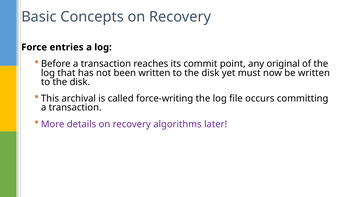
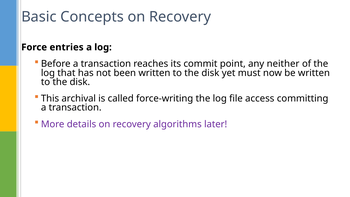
original: original -> neither (283, 64)
occurs: occurs -> access (260, 98)
